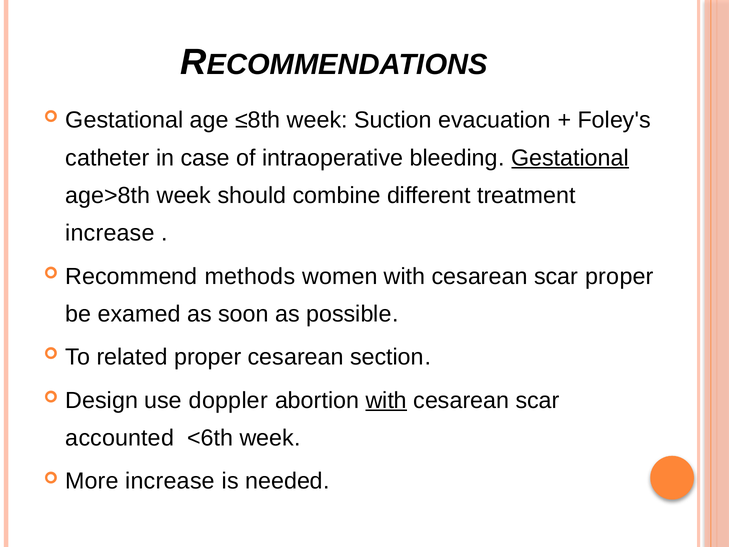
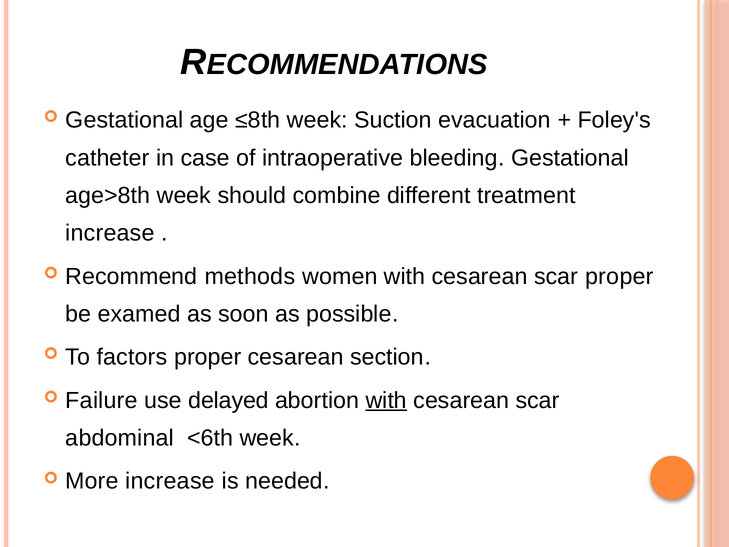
Gestational underline: present -> none (570, 158)
related: related -> factors (132, 357)
Design: Design -> Failure (102, 400)
doppler: doppler -> delayed (229, 400)
accounted: accounted -> abdominal (120, 438)
